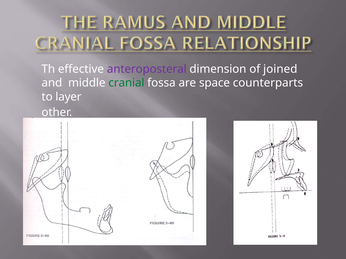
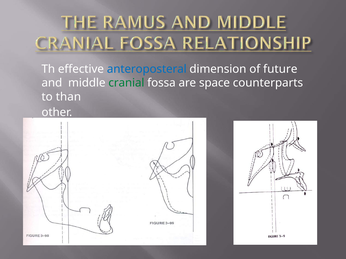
anteroposteral colour: purple -> blue (147, 69)
joined: joined -> future (280, 69)
layer: layer -> than (68, 97)
